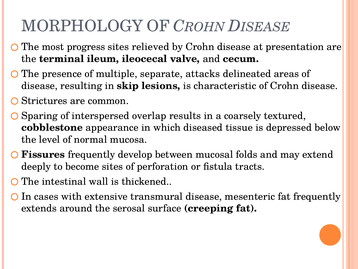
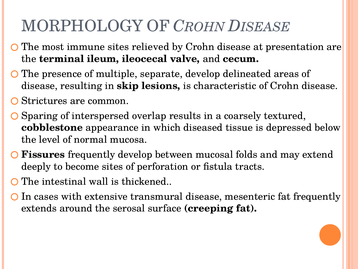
progress: progress -> immune (86, 47)
separate attacks: attacks -> develop (203, 74)
